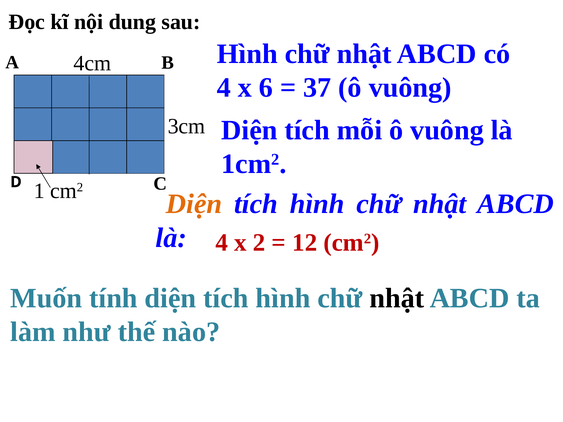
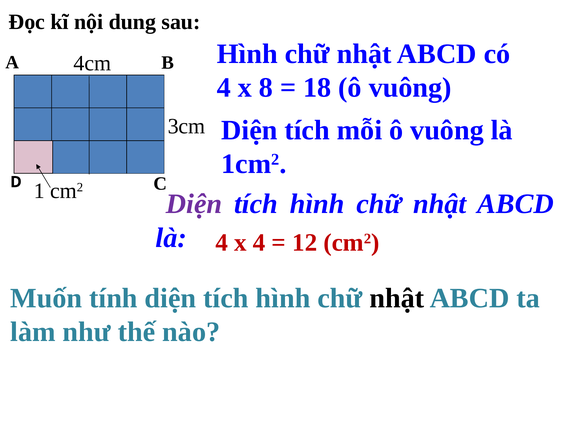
6: 6 -> 8 (266, 88)
37: 37 -> 18 (317, 88)
Diện colour: orange -> purple (194, 204)
x 2: 2 -> 4 (259, 243)
